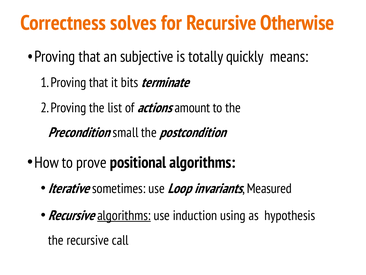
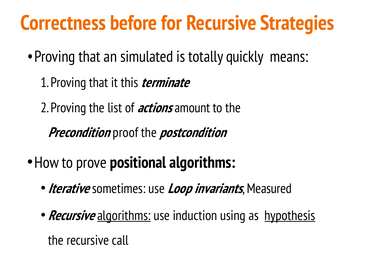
solves: solves -> before (134, 23)
Otherwise: Otherwise -> Strategies (297, 23)
subjective: subjective -> simulated (147, 57)
bits: bits -> this (130, 82)
small: small -> proof (126, 132)
hypothesis underline: none -> present (290, 215)
